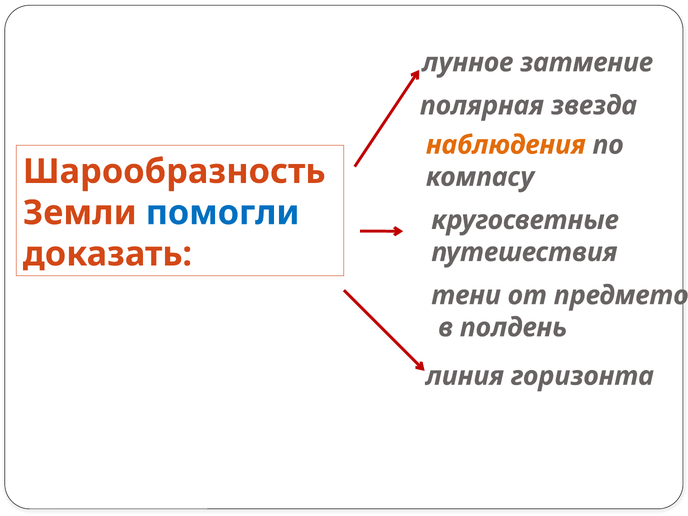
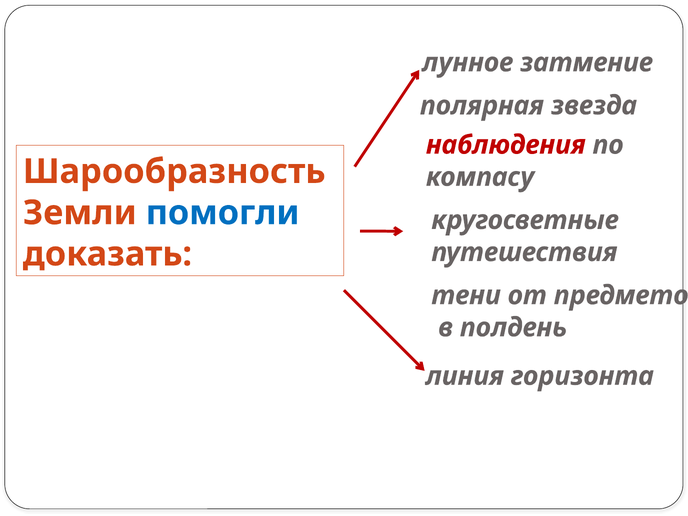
наблюдения colour: orange -> red (506, 145)
